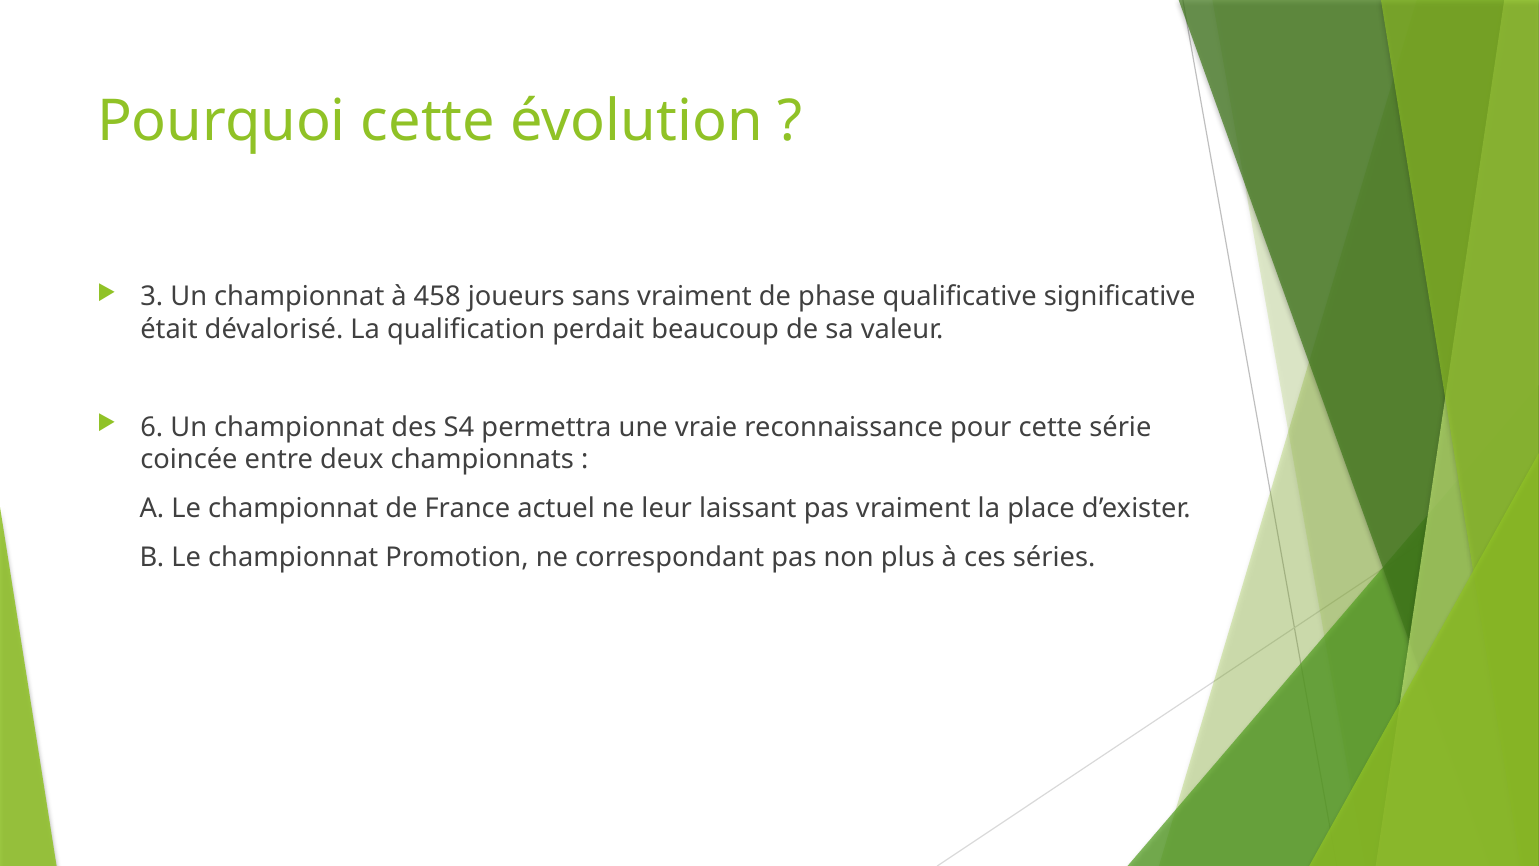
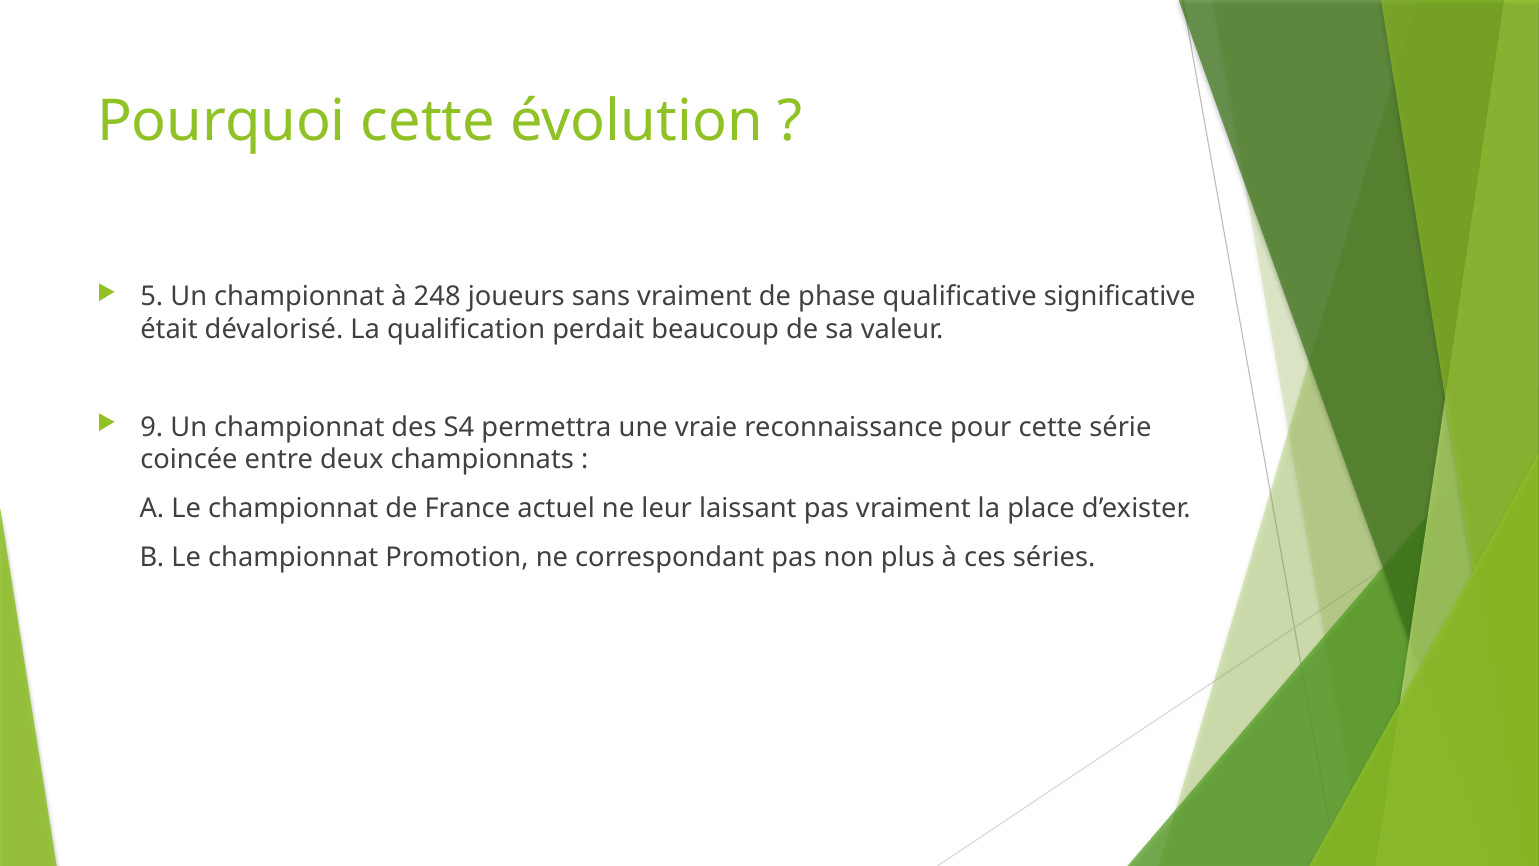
3: 3 -> 5 (152, 297)
458: 458 -> 248 (437, 297)
6: 6 -> 9 (152, 427)
